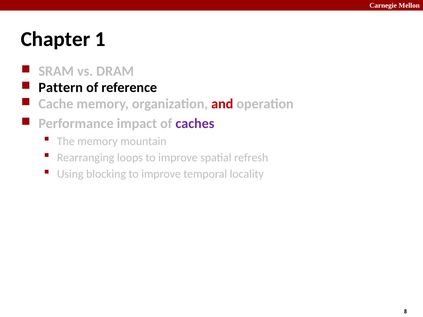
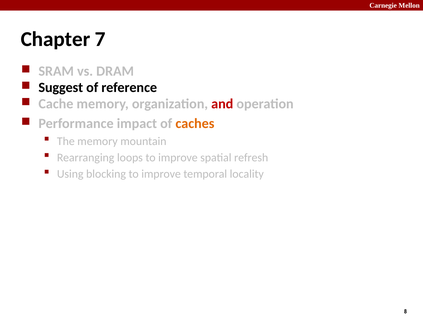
1: 1 -> 7 (100, 39)
Pattern: Pattern -> Suggest (61, 88)
caches colour: purple -> orange (195, 124)
